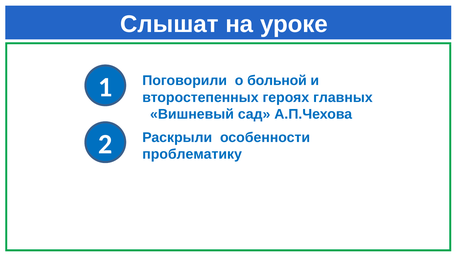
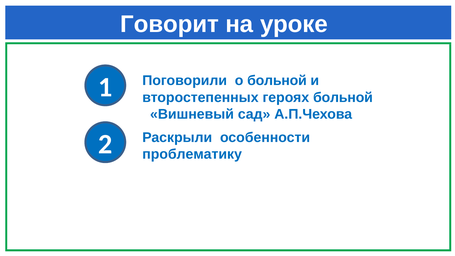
Слышат: Слышат -> Говорит (170, 24)
героях главных: главных -> больной (343, 97)
